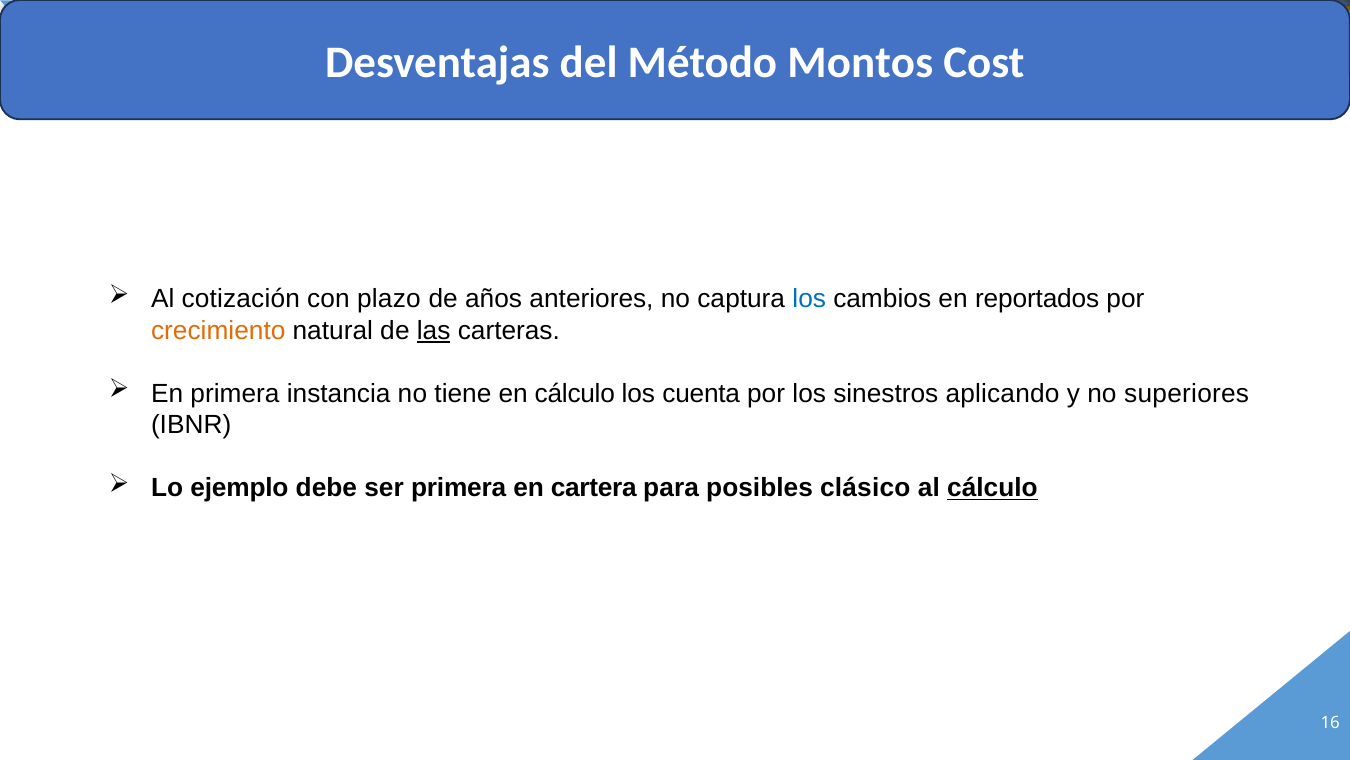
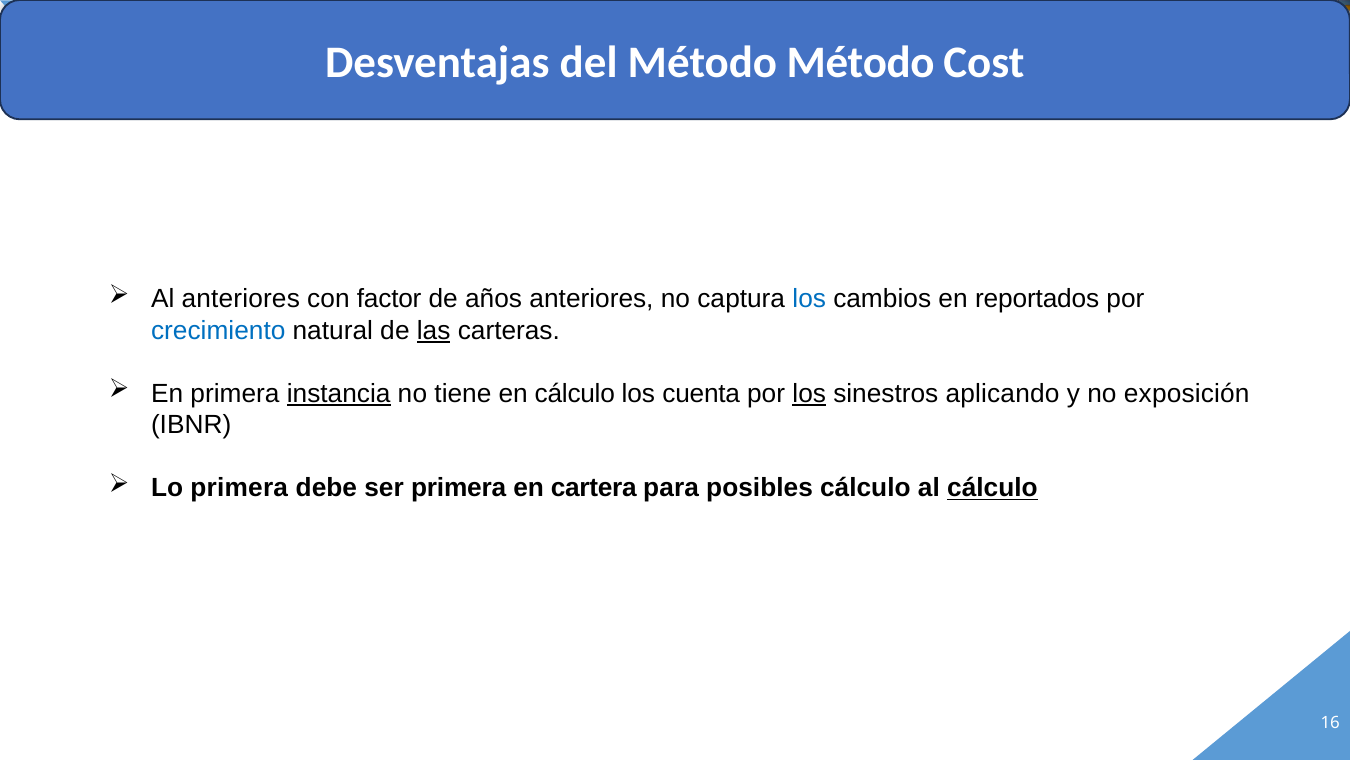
Método Montos: Montos -> Método (861, 63)
Al cotización: cotización -> anteriores (241, 299)
plazo: plazo -> factor (389, 299)
crecimiento colour: orange -> blue (218, 330)
instancia underline: none -> present (339, 393)
los underline: none -> present (809, 393)
superiores: superiores -> exposición (1187, 393)
Lo ejemplo: ejemplo -> primera (239, 488)
posibles clásico: clásico -> cálculo (865, 488)
